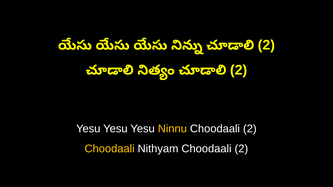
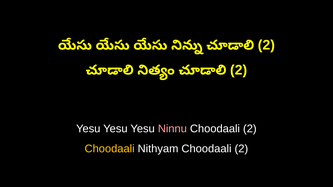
Ninnu colour: yellow -> pink (172, 129)
